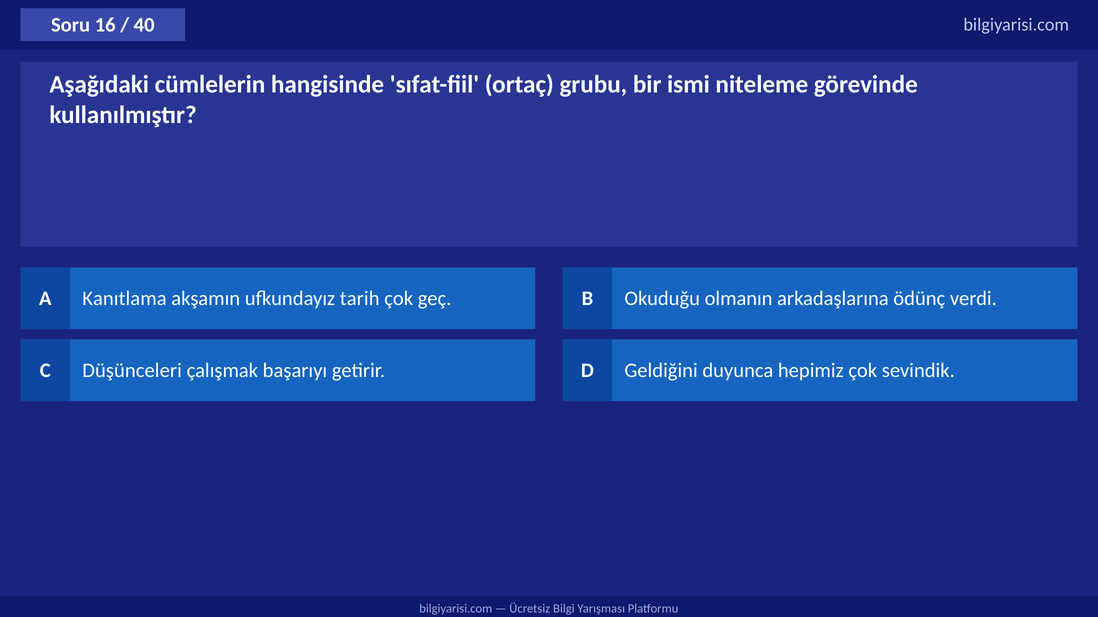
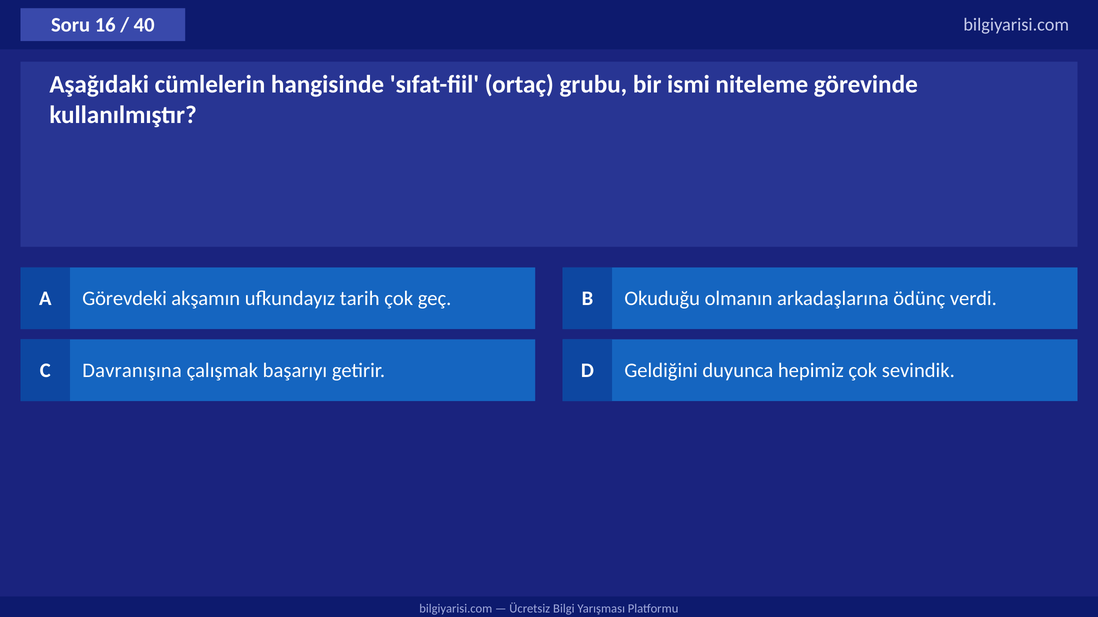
Kanıtlama: Kanıtlama -> Görevdeki (125, 299)
Düşünceleri: Düşünceleri -> Davranışına (132, 371)
